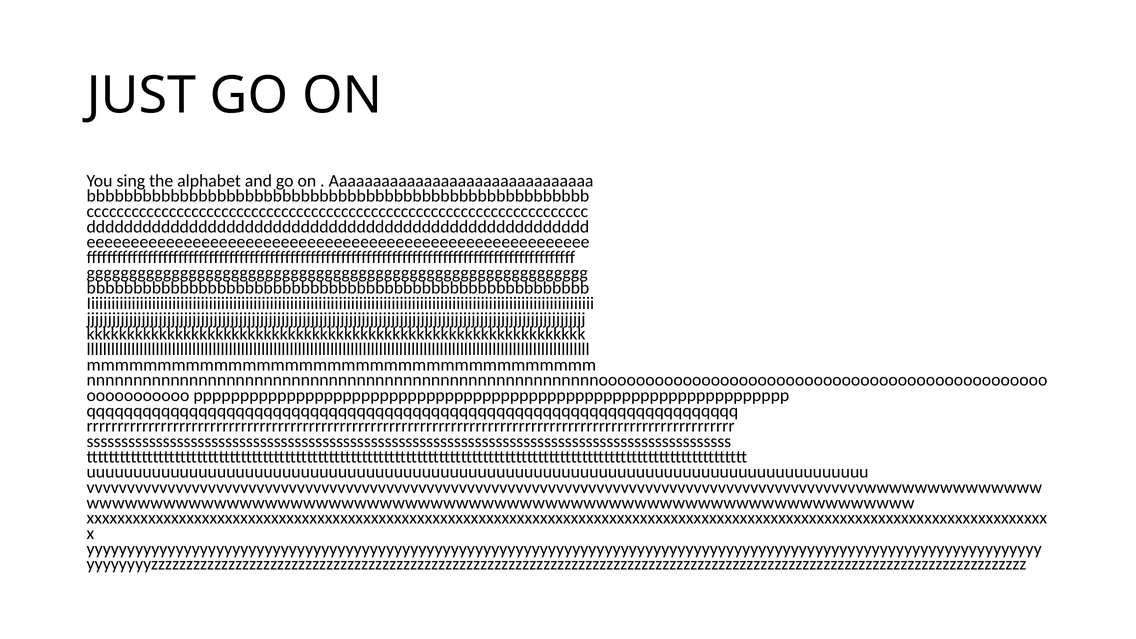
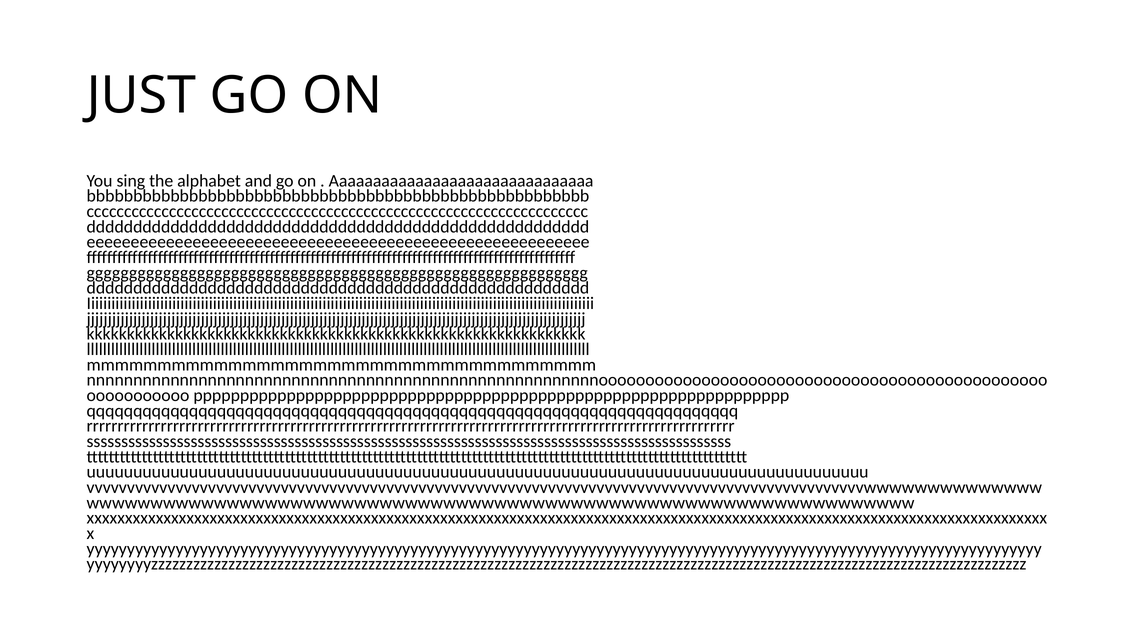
bbbbbbbbbbbbbbbbbbbbbbbbbbbbbbbbbbbbbbbbbbbbbbbbbbbbbb: bbbbbbbbbbbbbbbbbbbbbbbbbbbbbbbbbbbbbbbbbbbbbbbbbbbbbb -> dddddddddddddddddddddddddddddddddddddddddddddddddddddd (338, 288)
